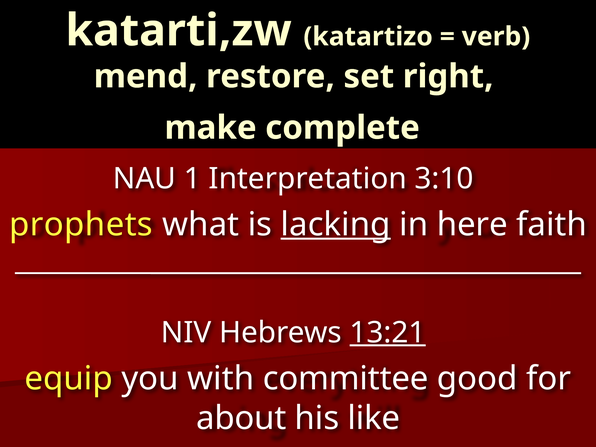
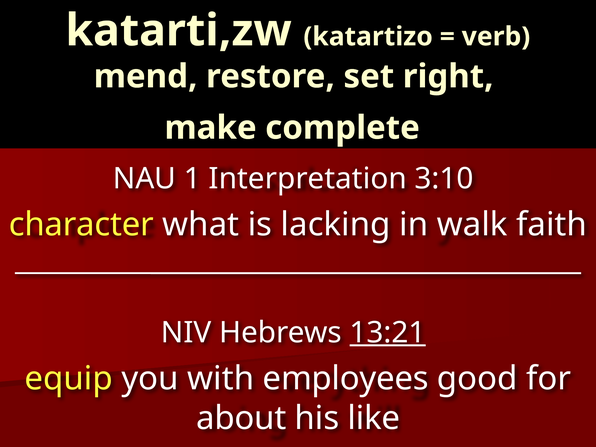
prophets: prophets -> character (81, 224)
lacking underline: present -> none (336, 224)
here: here -> walk (472, 224)
committee: committee -> employees (346, 378)
